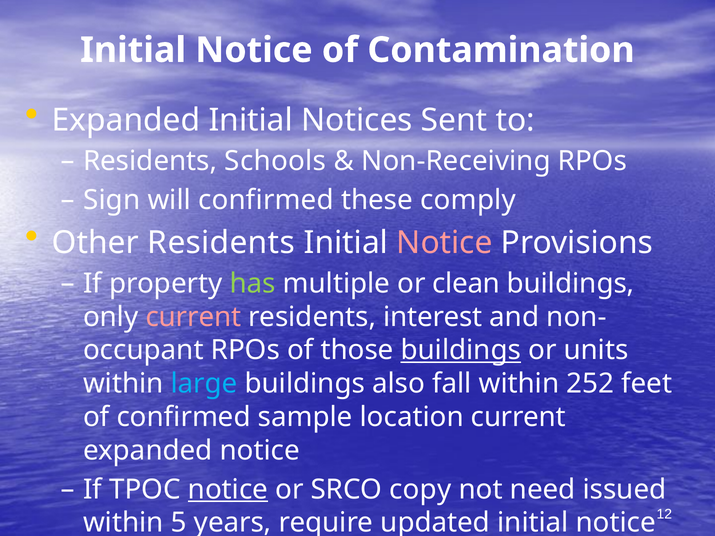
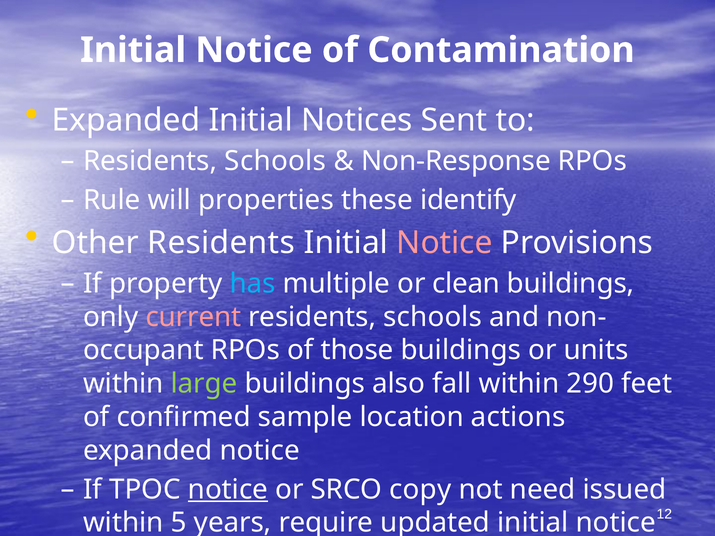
Non-Receiving: Non-Receiving -> Non-Response (456, 161)
Sign: Sign -> Rule (112, 200)
will confirmed: confirmed -> properties (266, 200)
comply: comply -> identify (468, 200)
has colour: light green -> light blue (253, 284)
interest: interest -> schools (433, 317)
buildings underline: present -> none (461, 350)
large colour: light blue -> light green (204, 384)
252: 252 -> 290 (590, 384)
location current: current -> actions (518, 417)
